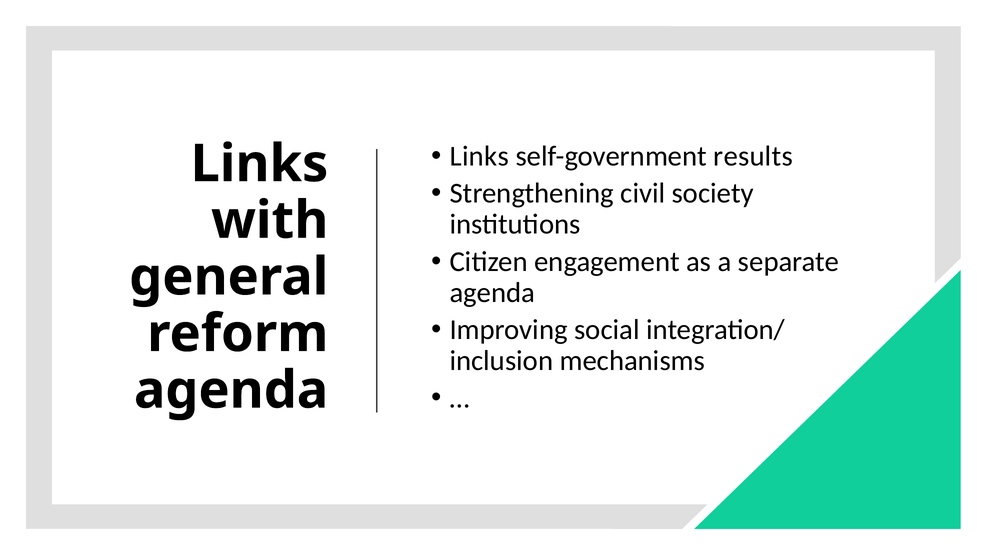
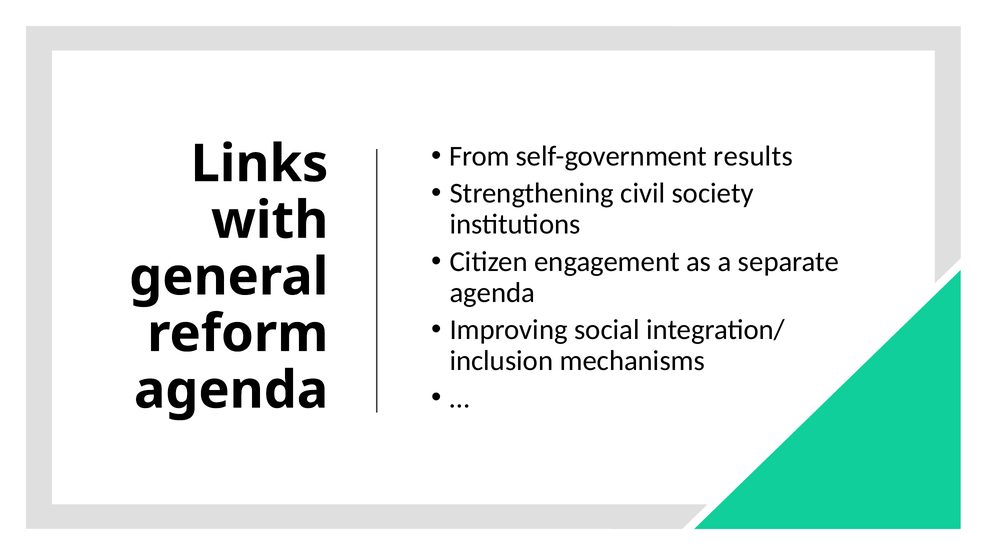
Links: Links -> From (480, 156)
